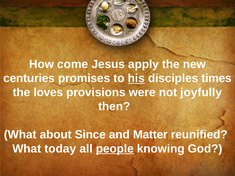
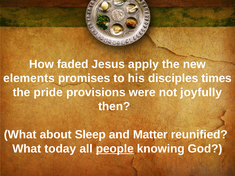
come: come -> faded (73, 64)
centuries: centuries -> elements (29, 78)
his underline: present -> none (136, 78)
loves: loves -> pride (48, 92)
Since: Since -> Sleep (90, 135)
